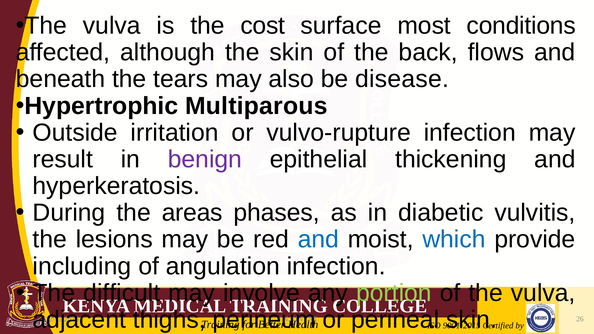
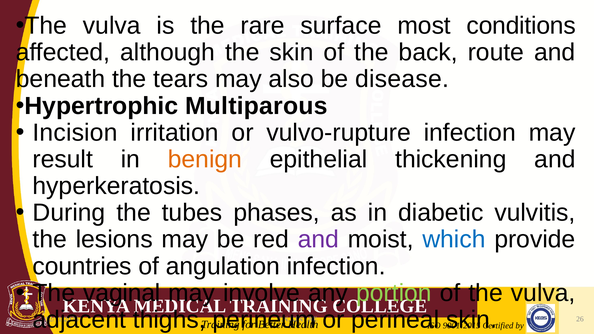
cost: cost -> rare (263, 26)
flows: flows -> route (496, 52)
Outside: Outside -> Incision (75, 133)
benign colour: purple -> orange (205, 159)
areas: areas -> tubes (192, 213)
and colour: blue -> purple (318, 240)
including: including -> countries (82, 266)
difficult: difficult -> vaginal (122, 293)
